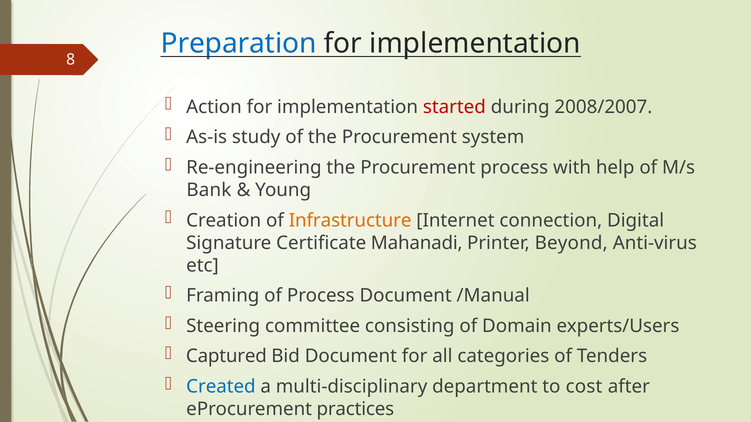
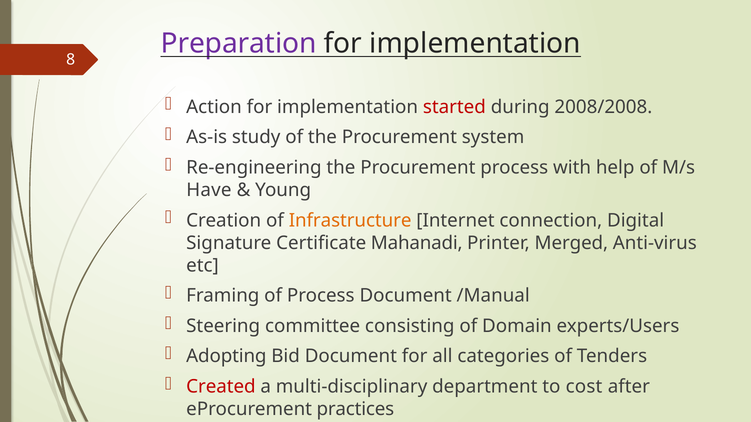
Preparation colour: blue -> purple (239, 44)
2008/2007: 2008/2007 -> 2008/2008 (603, 107)
Bank: Bank -> Have (209, 190)
Beyond: Beyond -> Merged (571, 243)
Captured: Captured -> Adopting (226, 357)
Created colour: blue -> red (221, 387)
